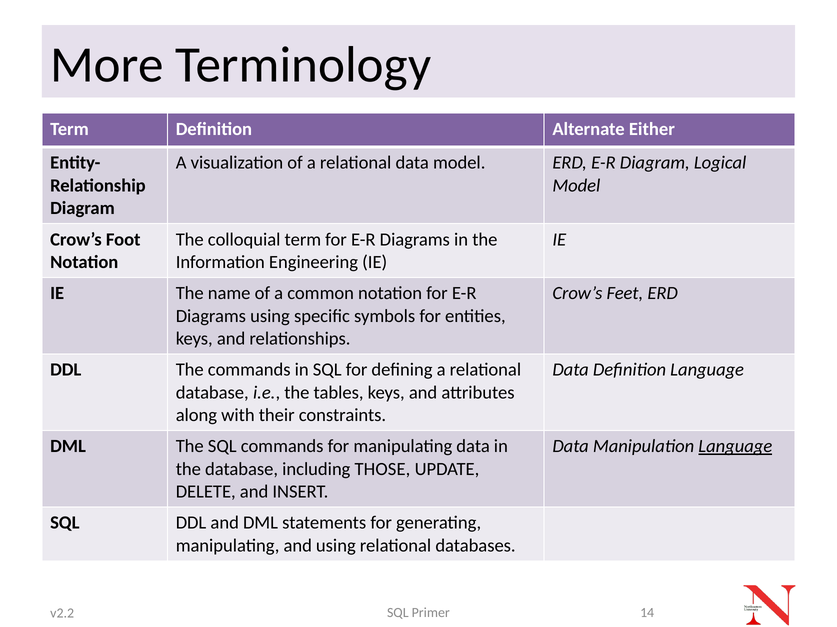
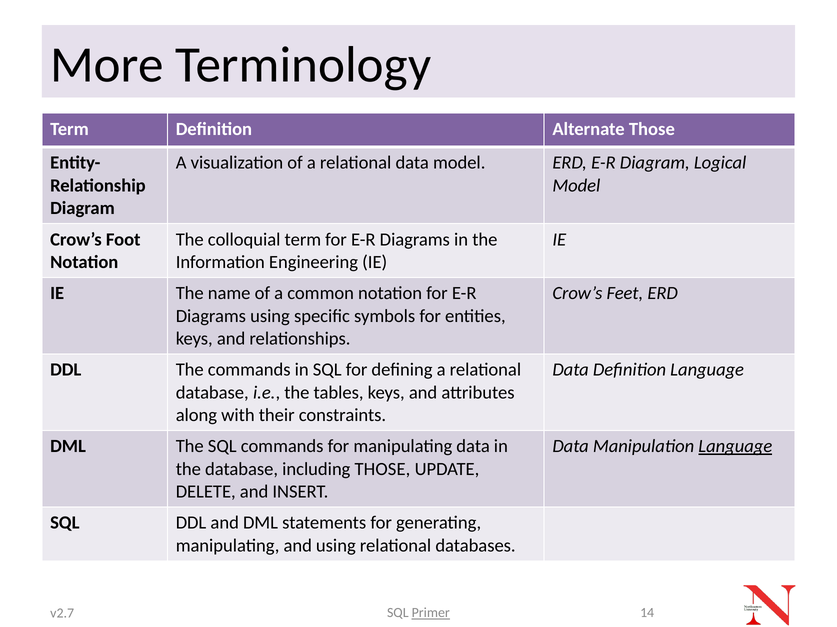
Alternate Either: Either -> Those (652, 129)
Primer underline: none -> present (431, 614)
v2.2: v2.2 -> v2.7 (62, 614)
